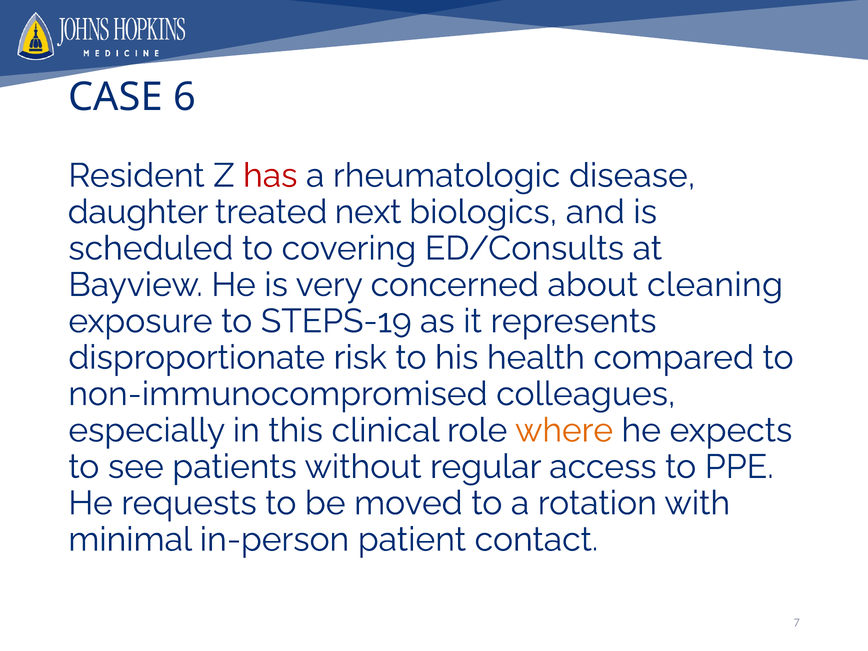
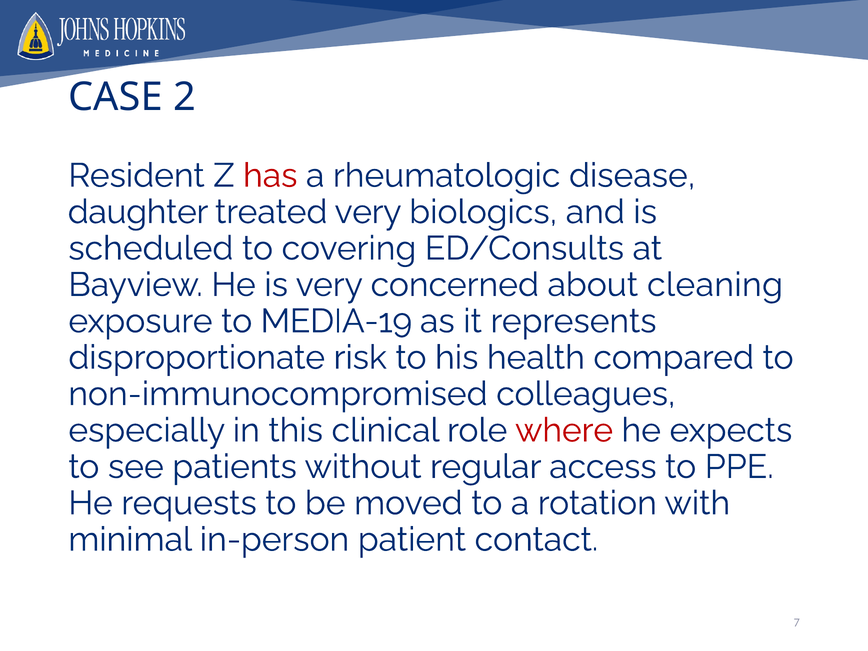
6: 6 -> 2 (184, 97)
treated next: next -> very (368, 212)
STEPS-19: STEPS-19 -> MEDIA-19 (336, 321)
where colour: orange -> red (564, 430)
